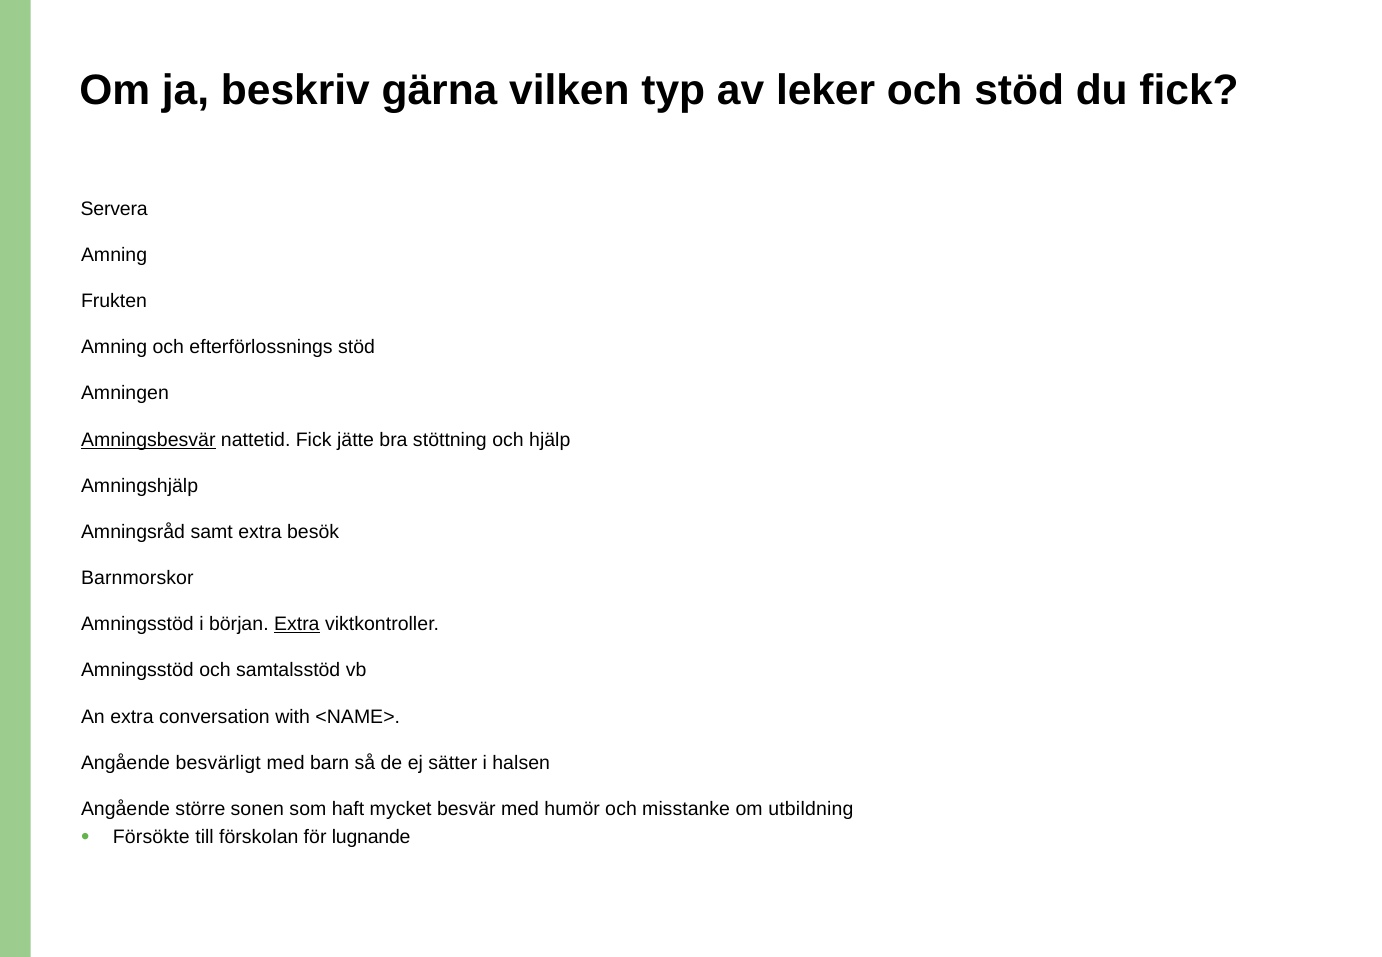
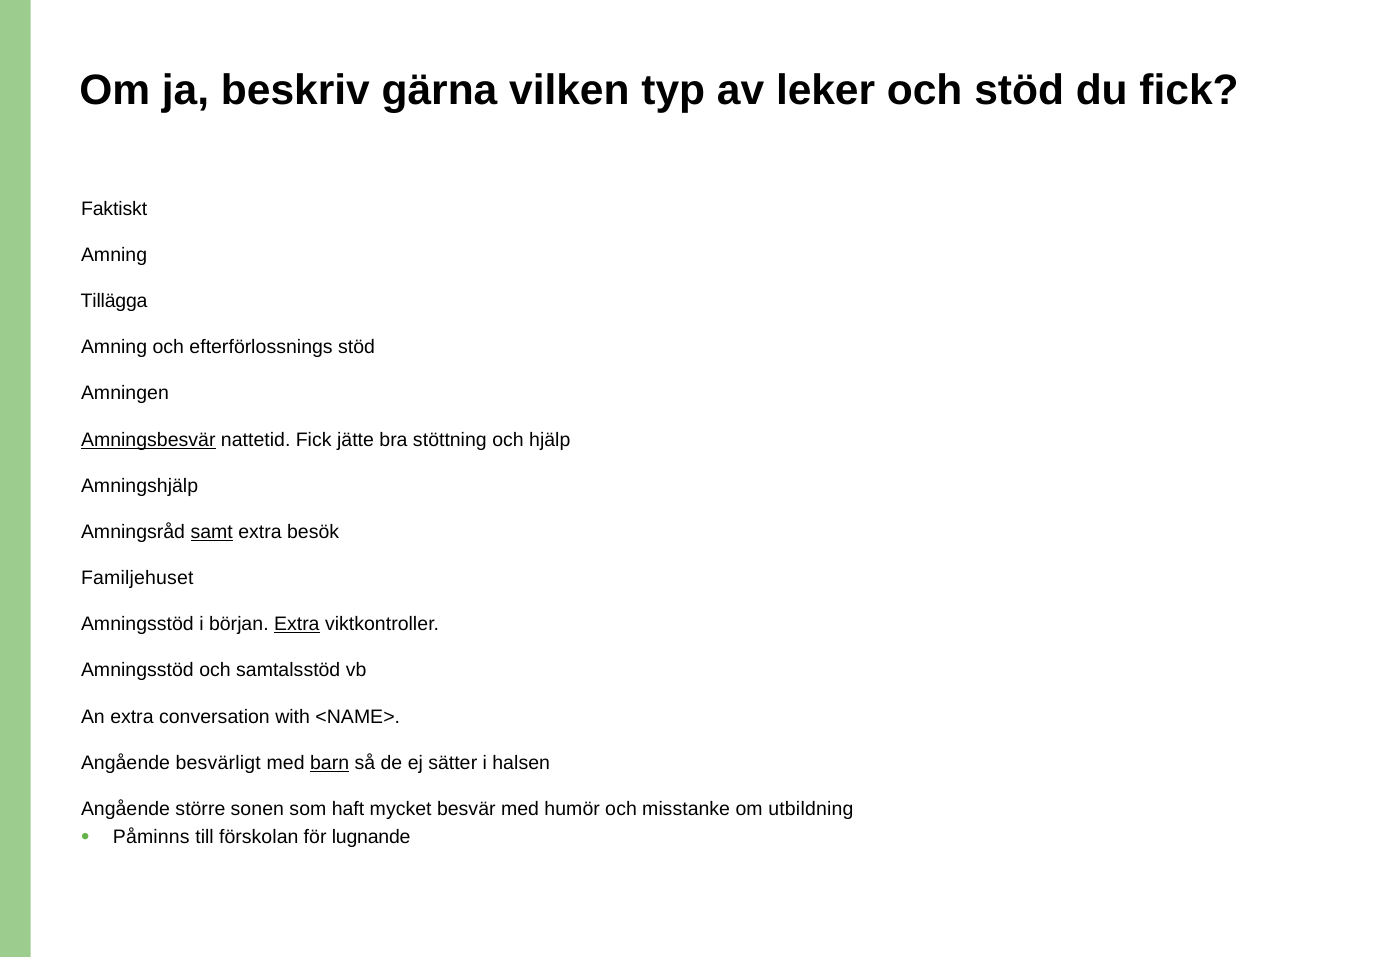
Servera: Servera -> Faktiskt (114, 209)
Frukten: Frukten -> Tillägga (114, 301)
samt underline: none -> present (212, 532)
Barnmorskor: Barnmorskor -> Familjehuset (137, 578)
barn underline: none -> present (330, 763)
Försökte: Försökte -> Påminns (151, 837)
